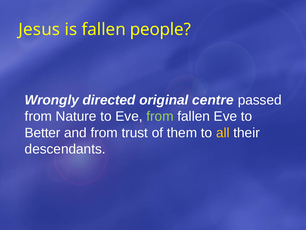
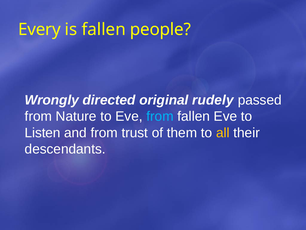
Jesus: Jesus -> Every (39, 29)
centre: centre -> rudely (213, 100)
from colour: light green -> light blue (160, 116)
Better: Better -> Listen (43, 133)
